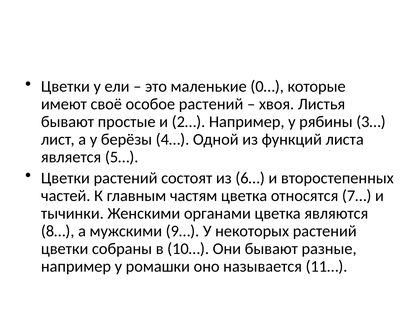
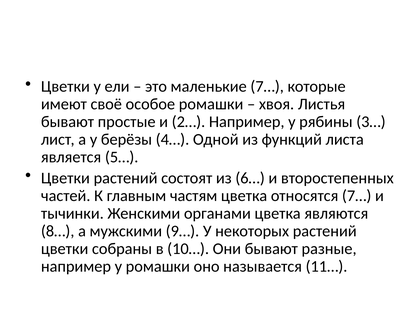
маленькие 0…: 0… -> 7… (267, 87)
особое растений: растений -> ромашки (211, 104)
